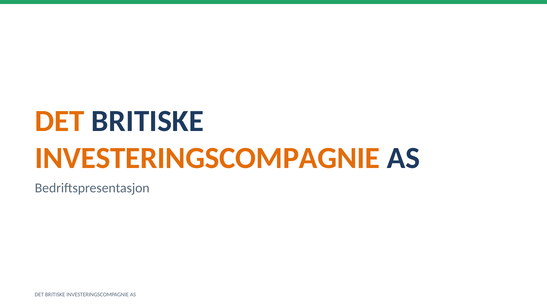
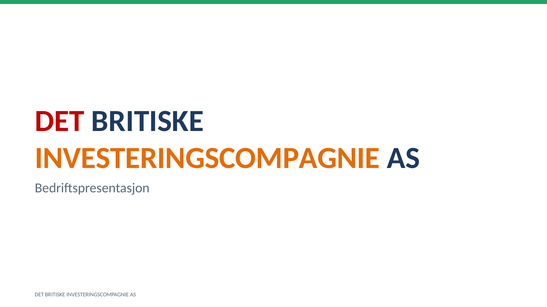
DET colour: orange -> red (60, 121)
